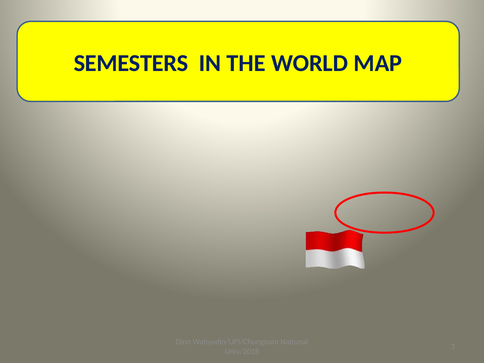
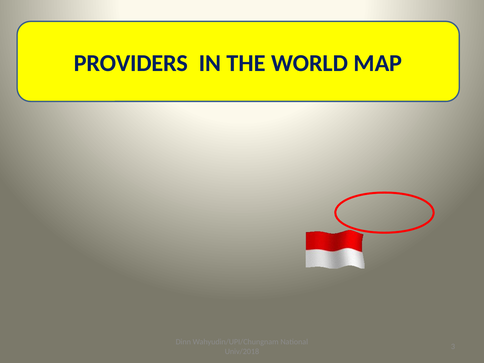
SEMESTERS: SEMESTERS -> PROVIDERS (131, 63)
